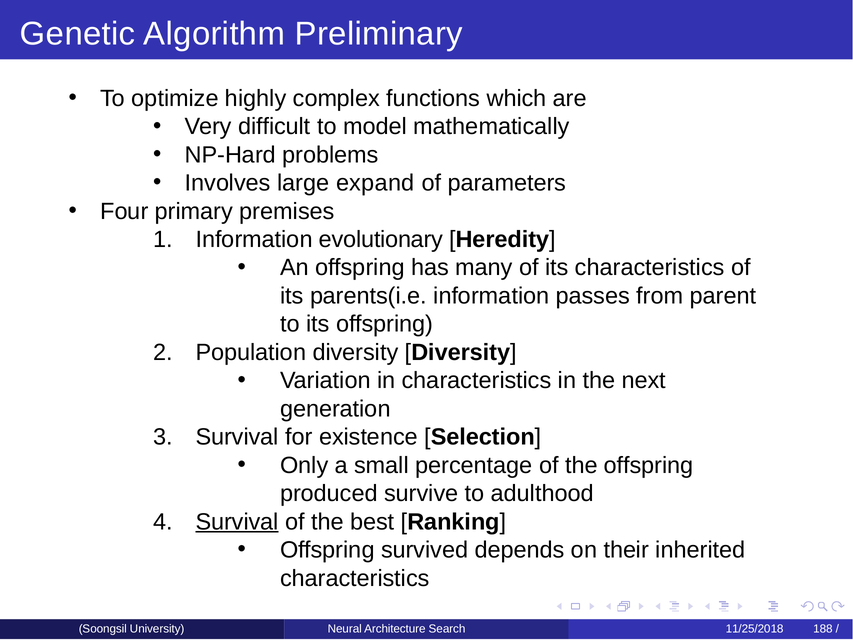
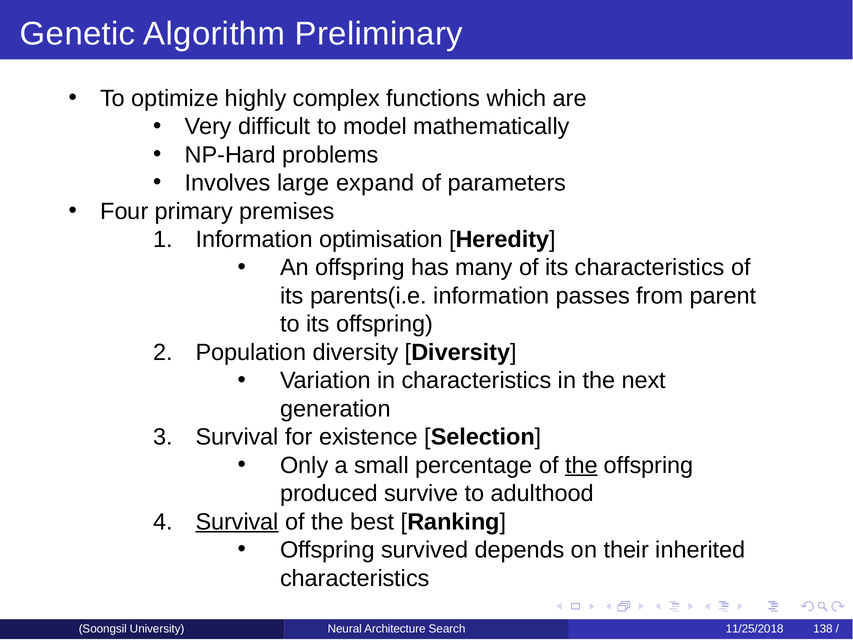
evolutionary: evolutionary -> optimisation (381, 240)
the underline: none -> present (581, 466)
188: 188 -> 138 (823, 629)
